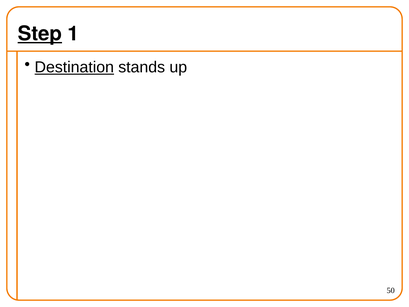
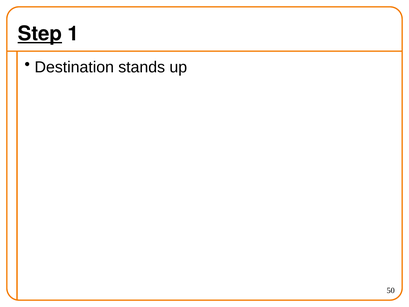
Destination underline: present -> none (74, 67)
